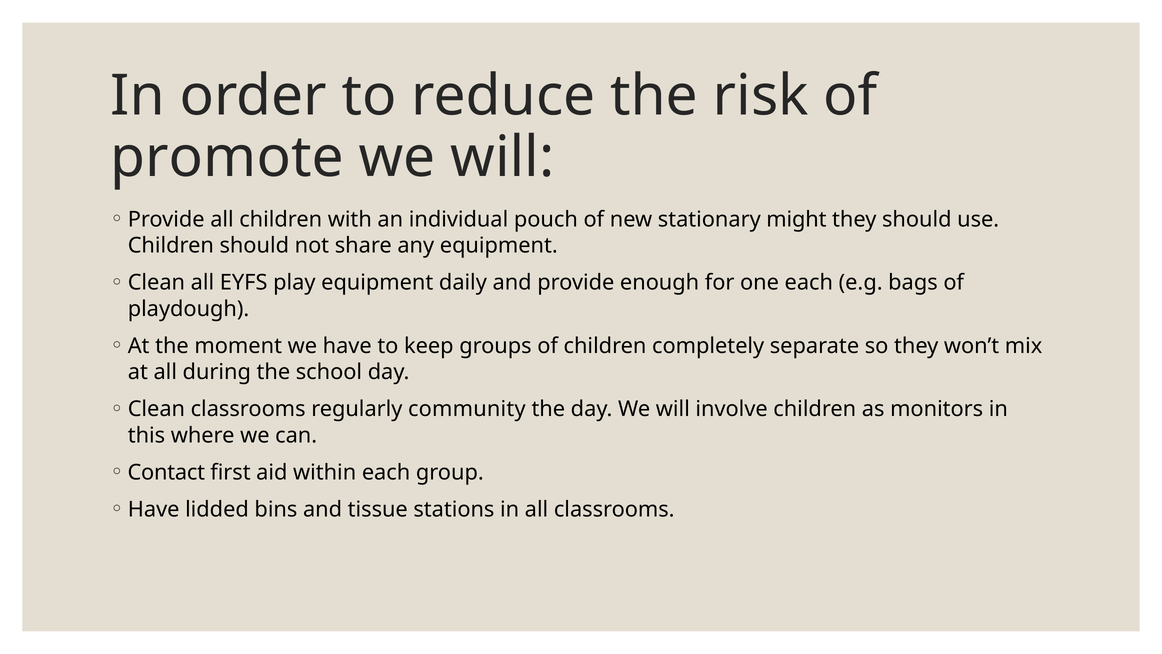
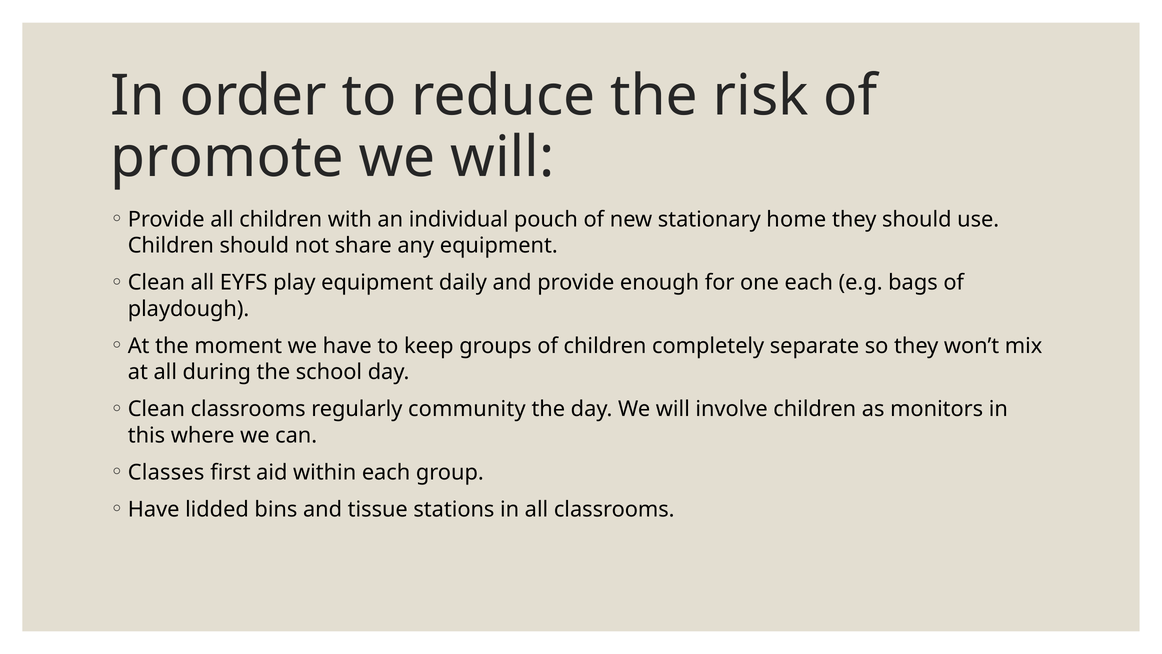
might: might -> home (796, 219)
Contact: Contact -> Classes (166, 472)
